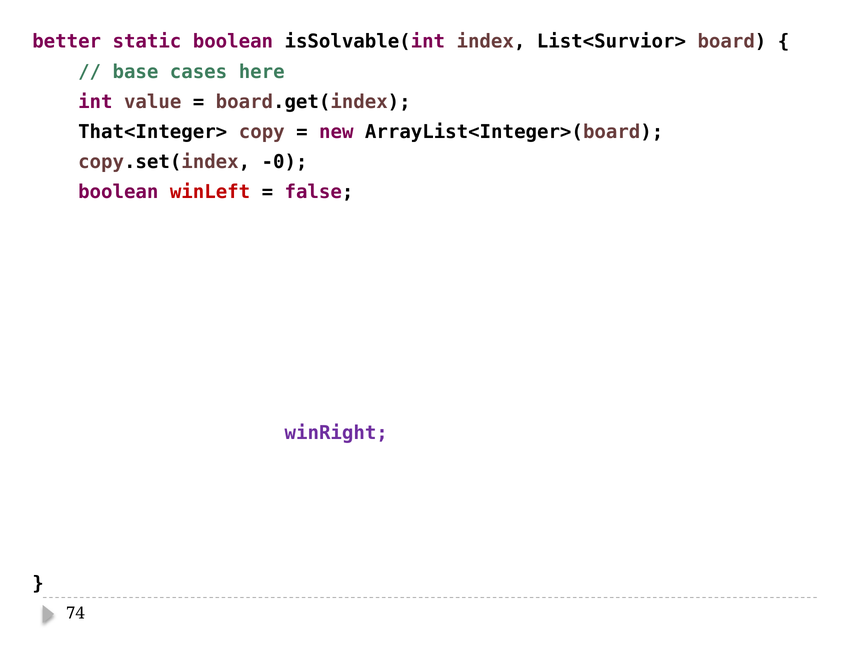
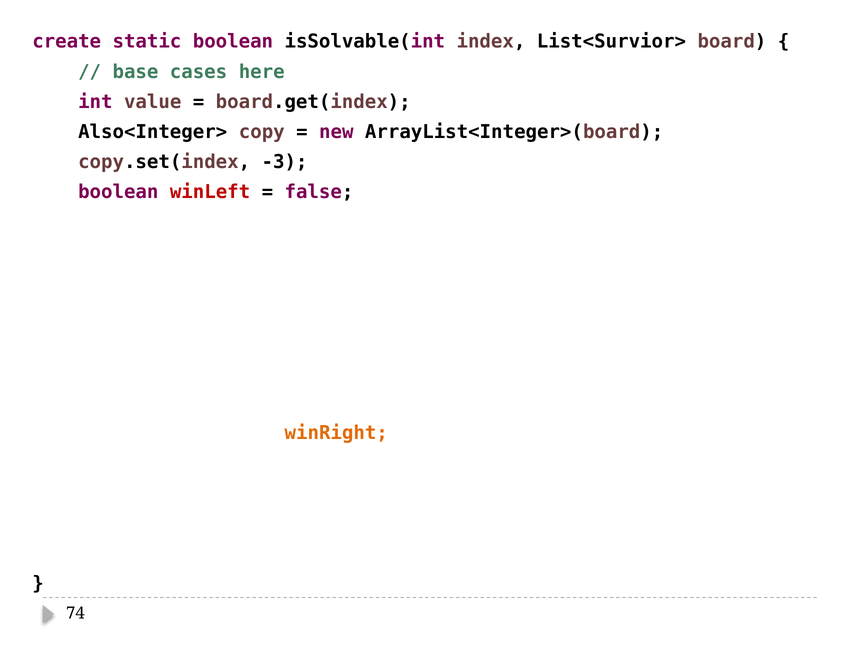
better: better -> create (67, 42)
That<Integer>: That<Integer> -> Also<Integer> (153, 132)
-0: -0 -> -3 (285, 162)
winRight colour: purple -> orange (336, 433)
